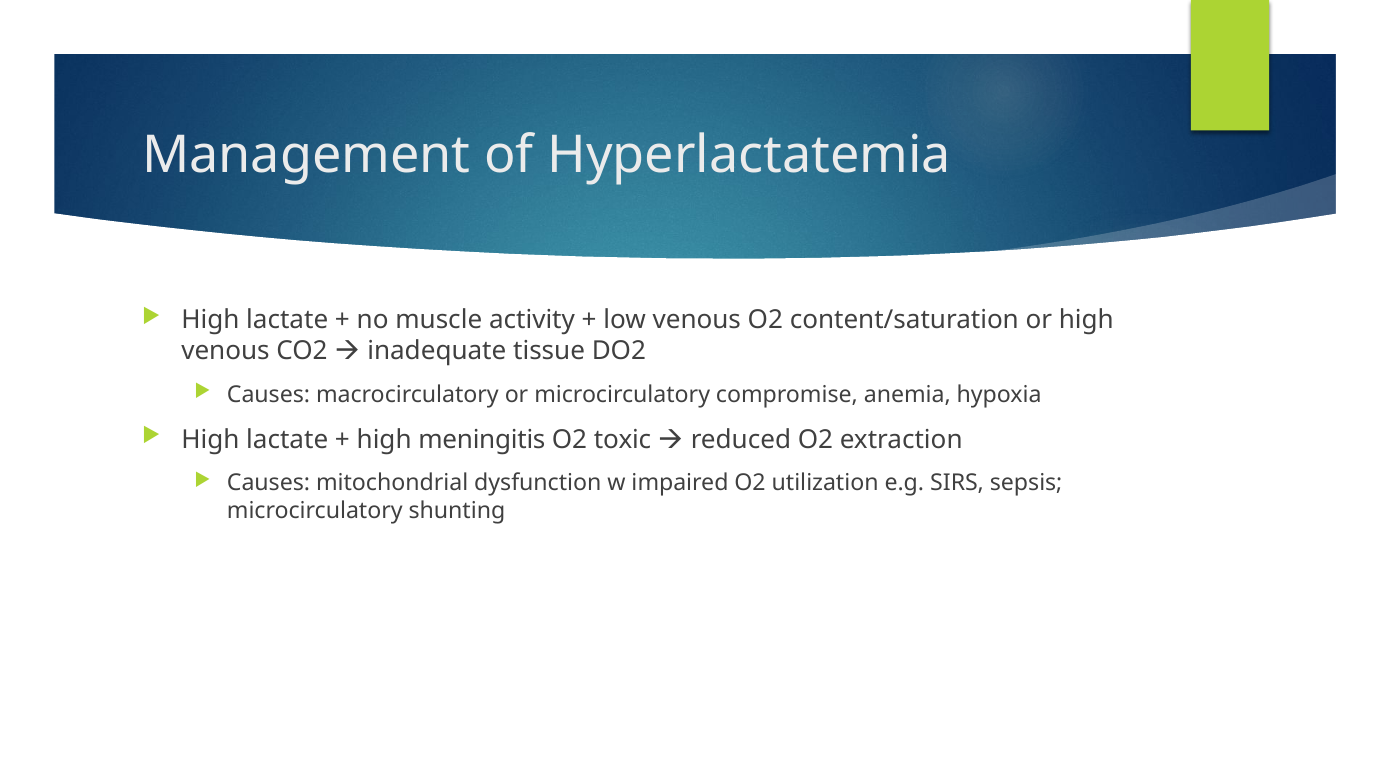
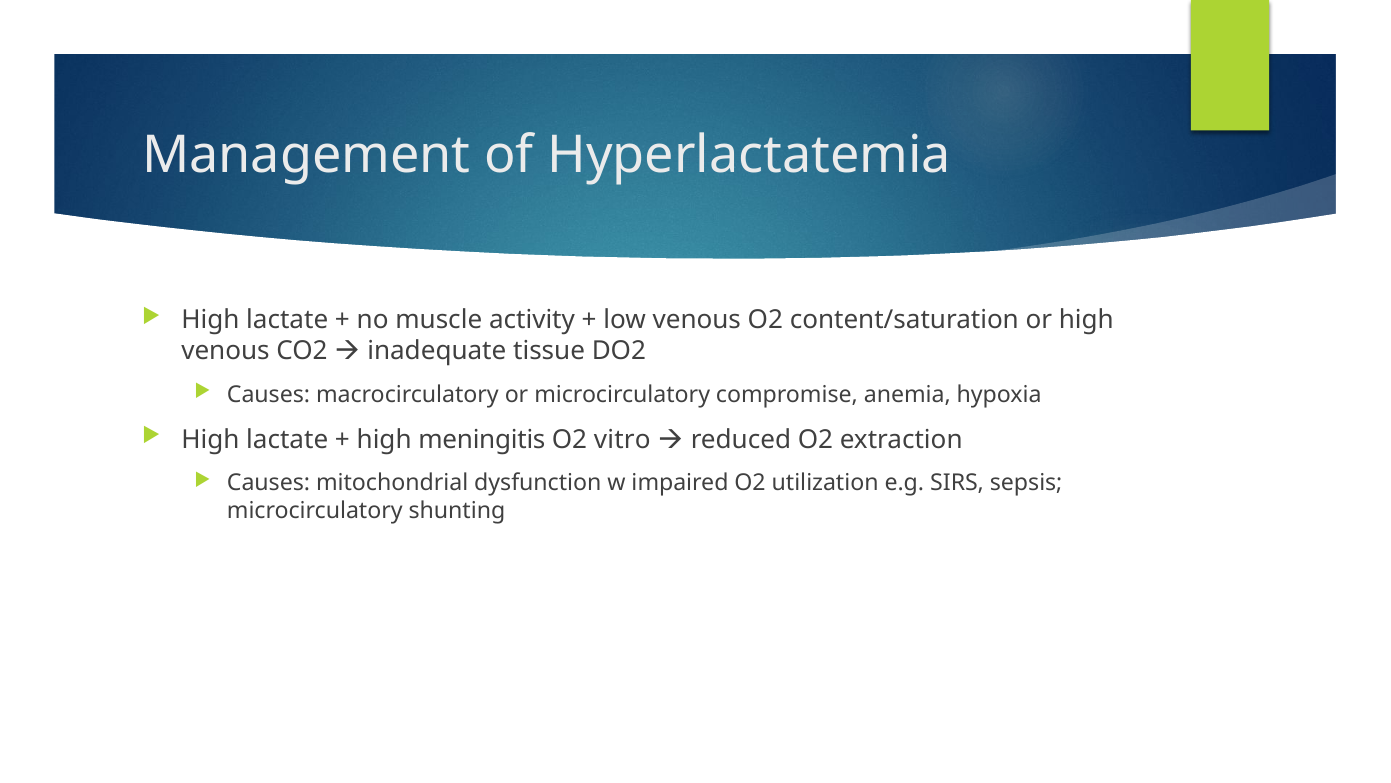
toxic: toxic -> vitro (622, 439)
